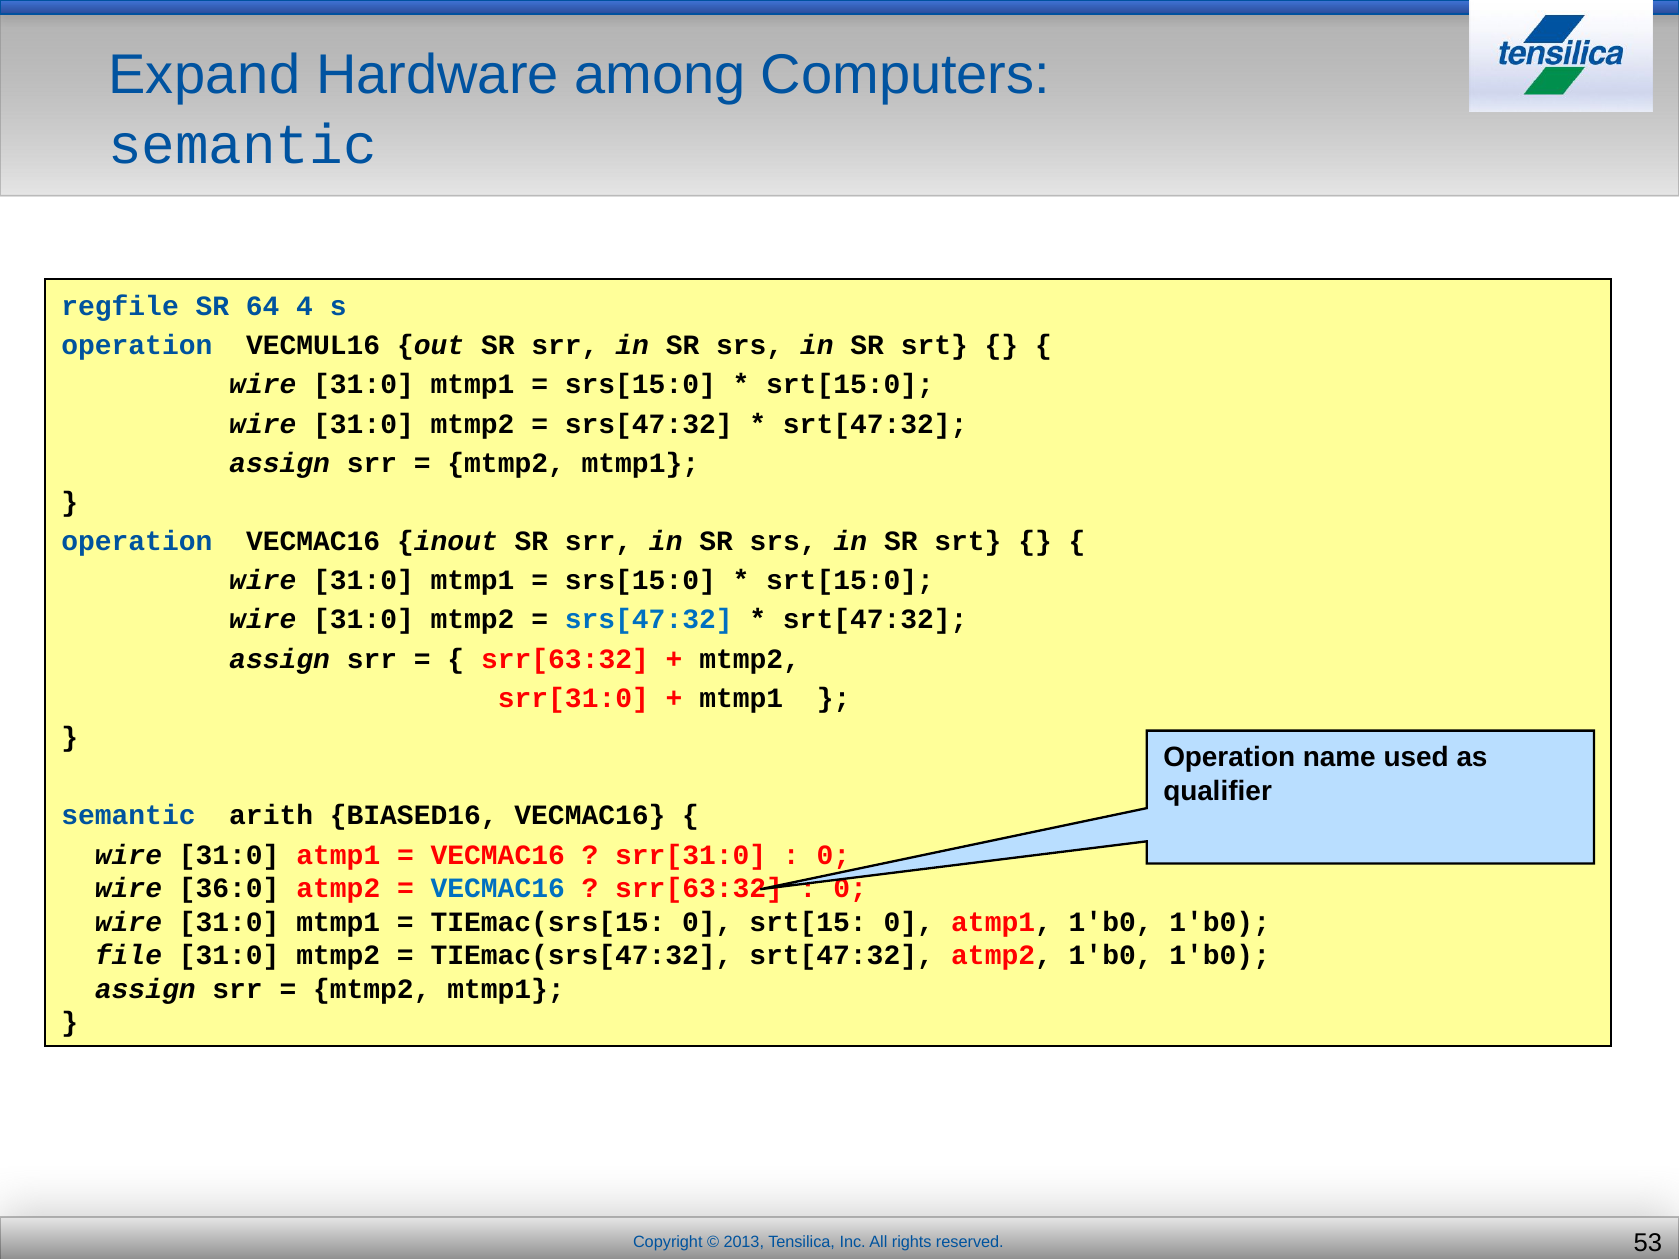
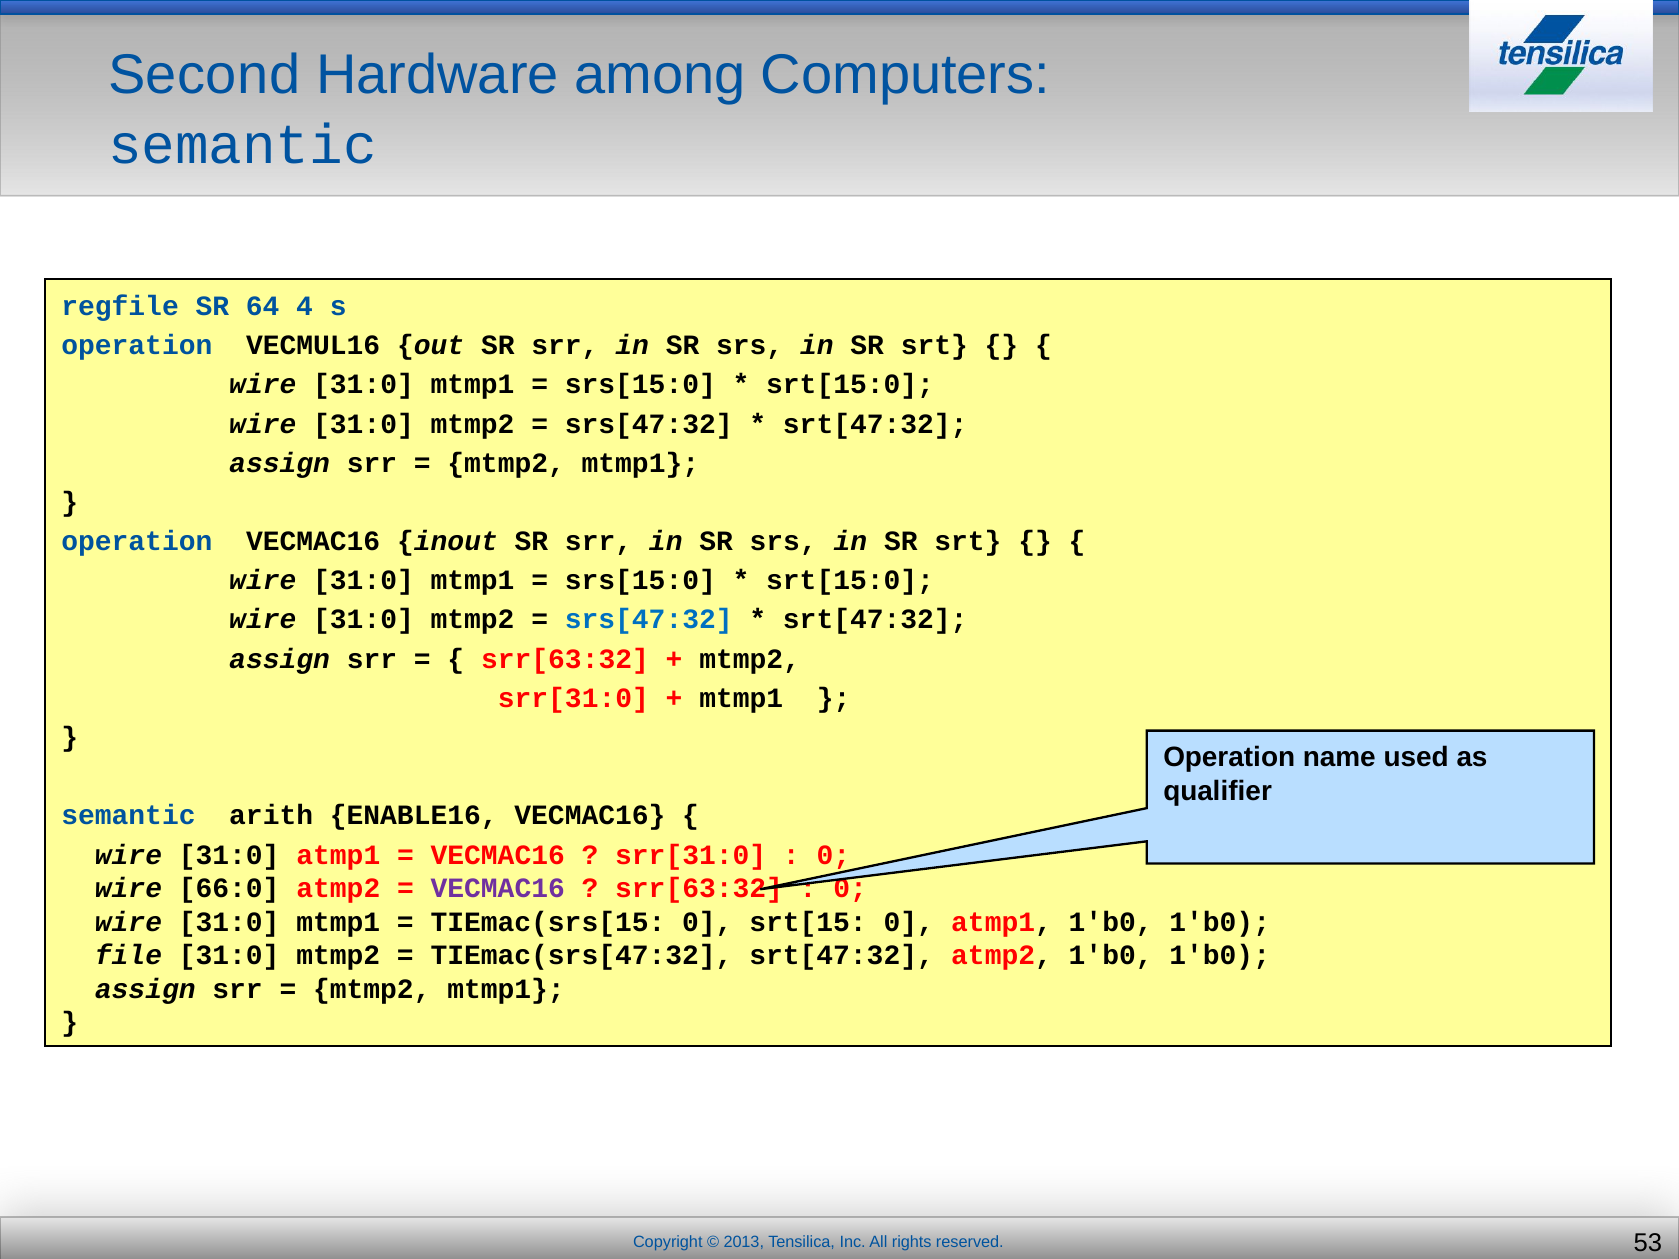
Expand: Expand -> Second (204, 75)
BIASED16: BIASED16 -> ENABLE16 (414, 816)
36:0: 36:0 -> 66:0 (229, 889)
VECMAC16 colour: blue -> purple (498, 889)
